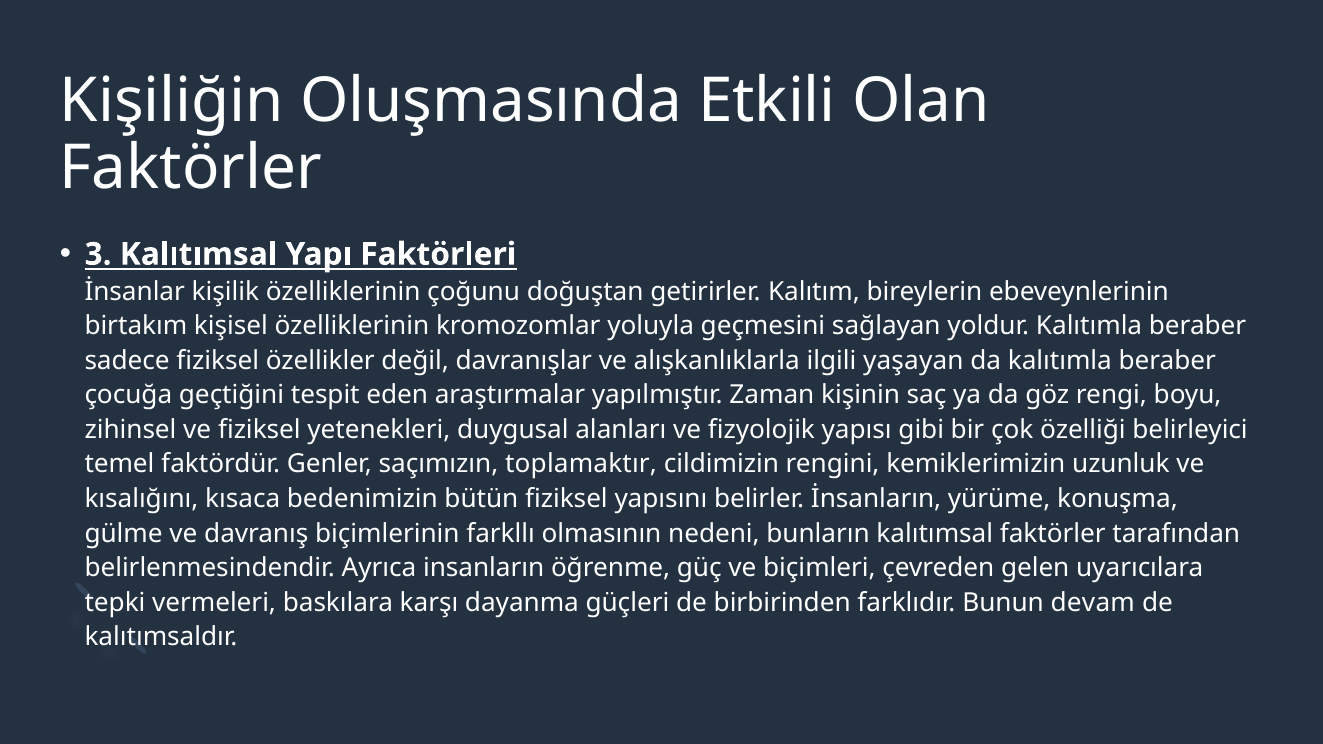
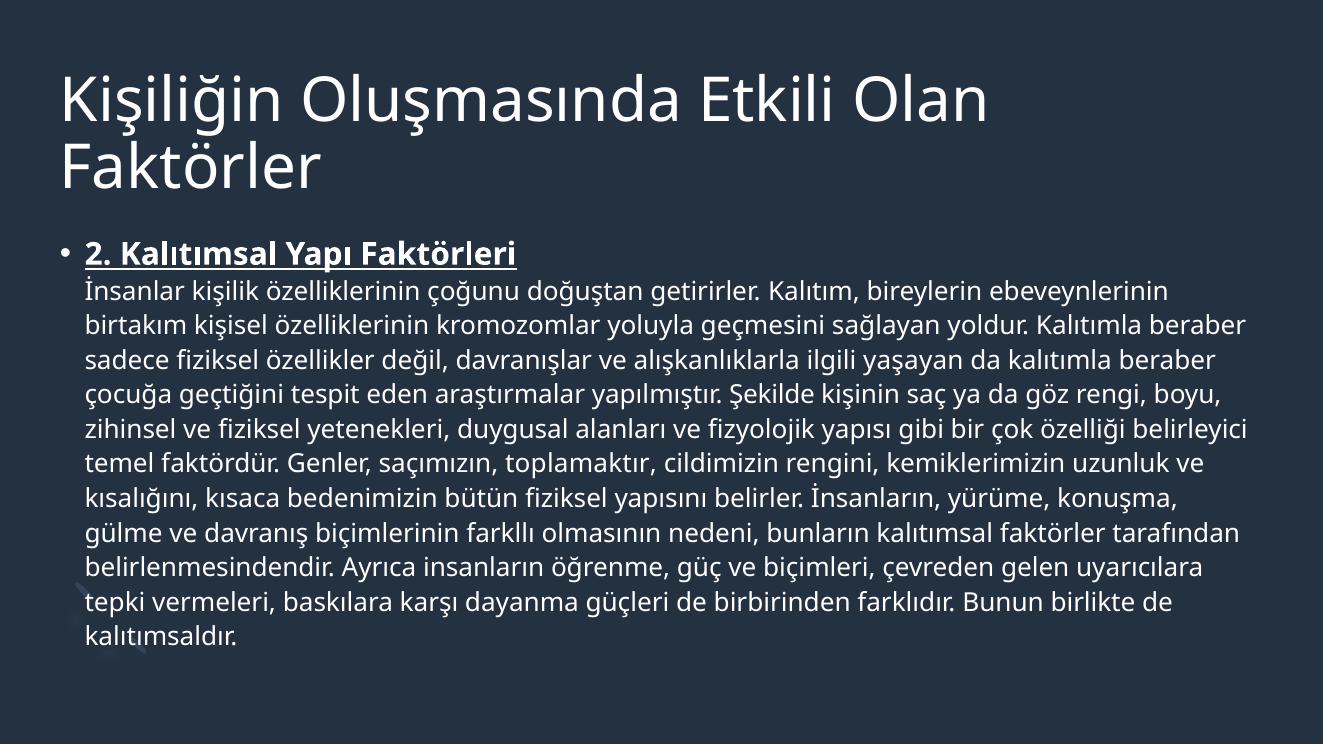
3: 3 -> 2 (98, 254)
Zaman: Zaman -> Şekilde (772, 395)
devam: devam -> birlikte (1093, 603)
